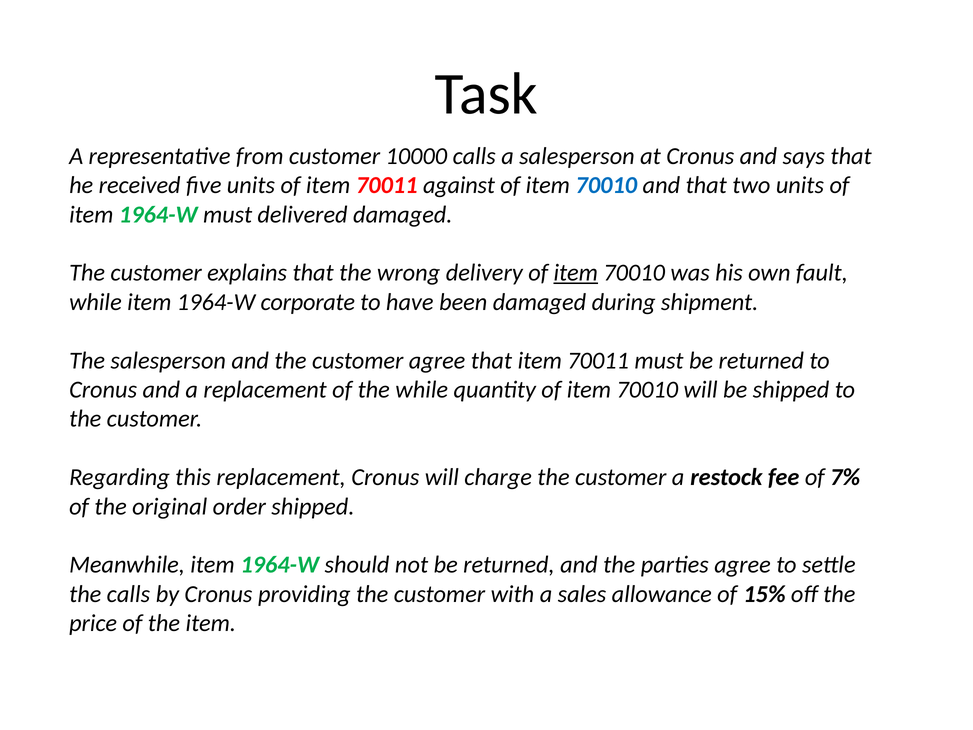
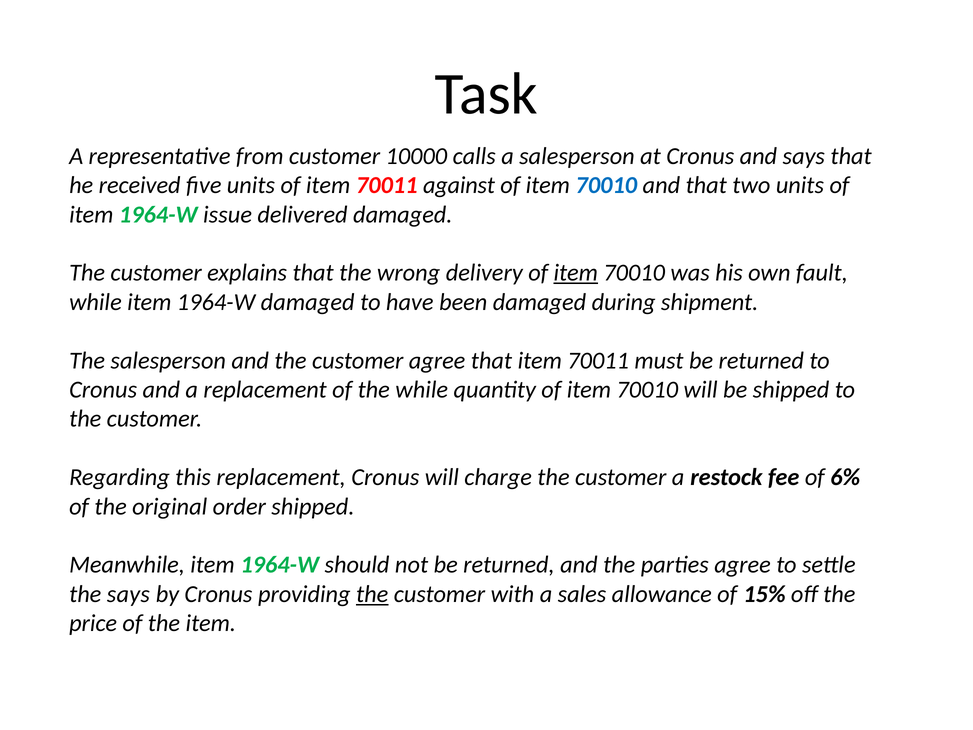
1964-W must: must -> issue (228, 214)
1964-W corporate: corporate -> damaged (308, 302)
7%: 7% -> 6% (845, 477)
the calls: calls -> says (128, 594)
the underline: none -> present (372, 594)
